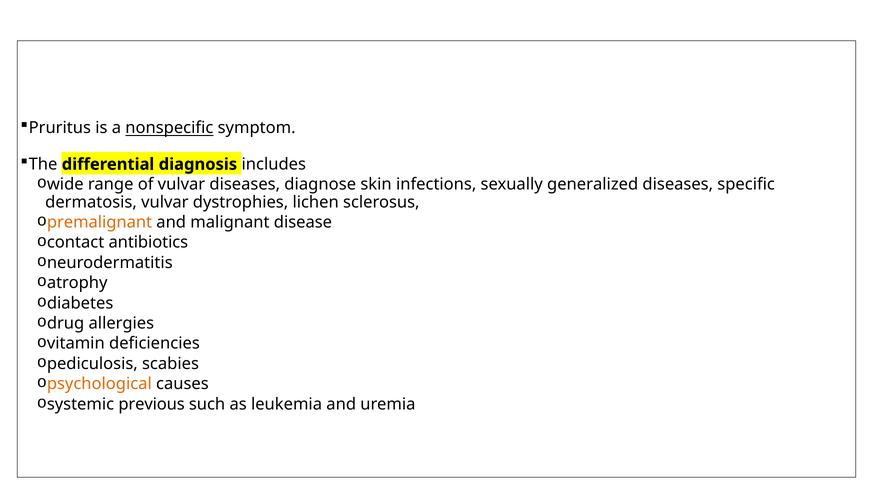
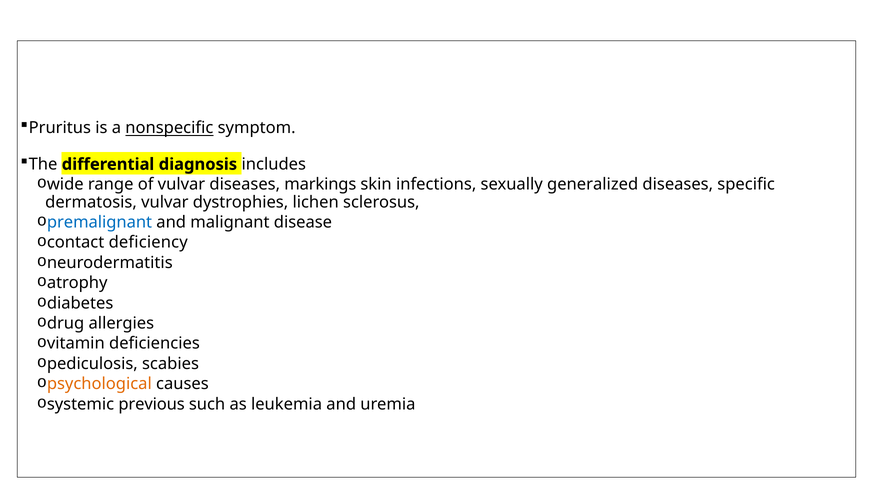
diagnose: diagnose -> markings (320, 184)
premalignant colour: orange -> blue (99, 222)
antibiotics: antibiotics -> deficiency (148, 242)
